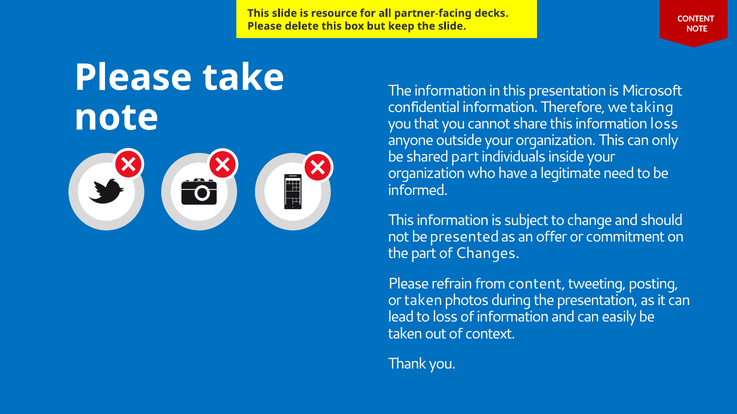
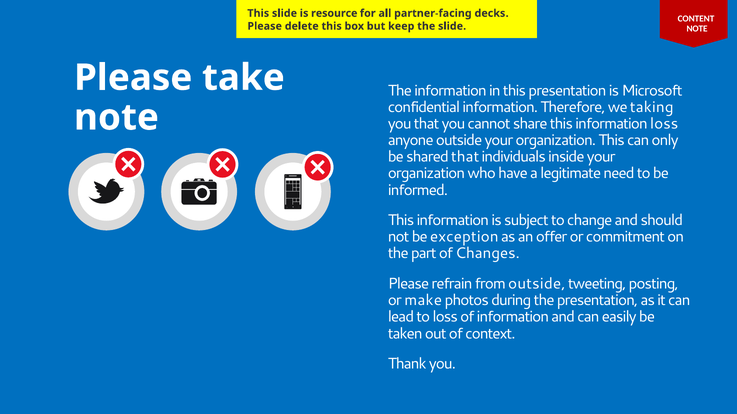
shared part: part -> that (465, 157)
presented: presented -> exception (464, 237)
from content: content -> outside (537, 284)
or taken: taken -> make (423, 301)
